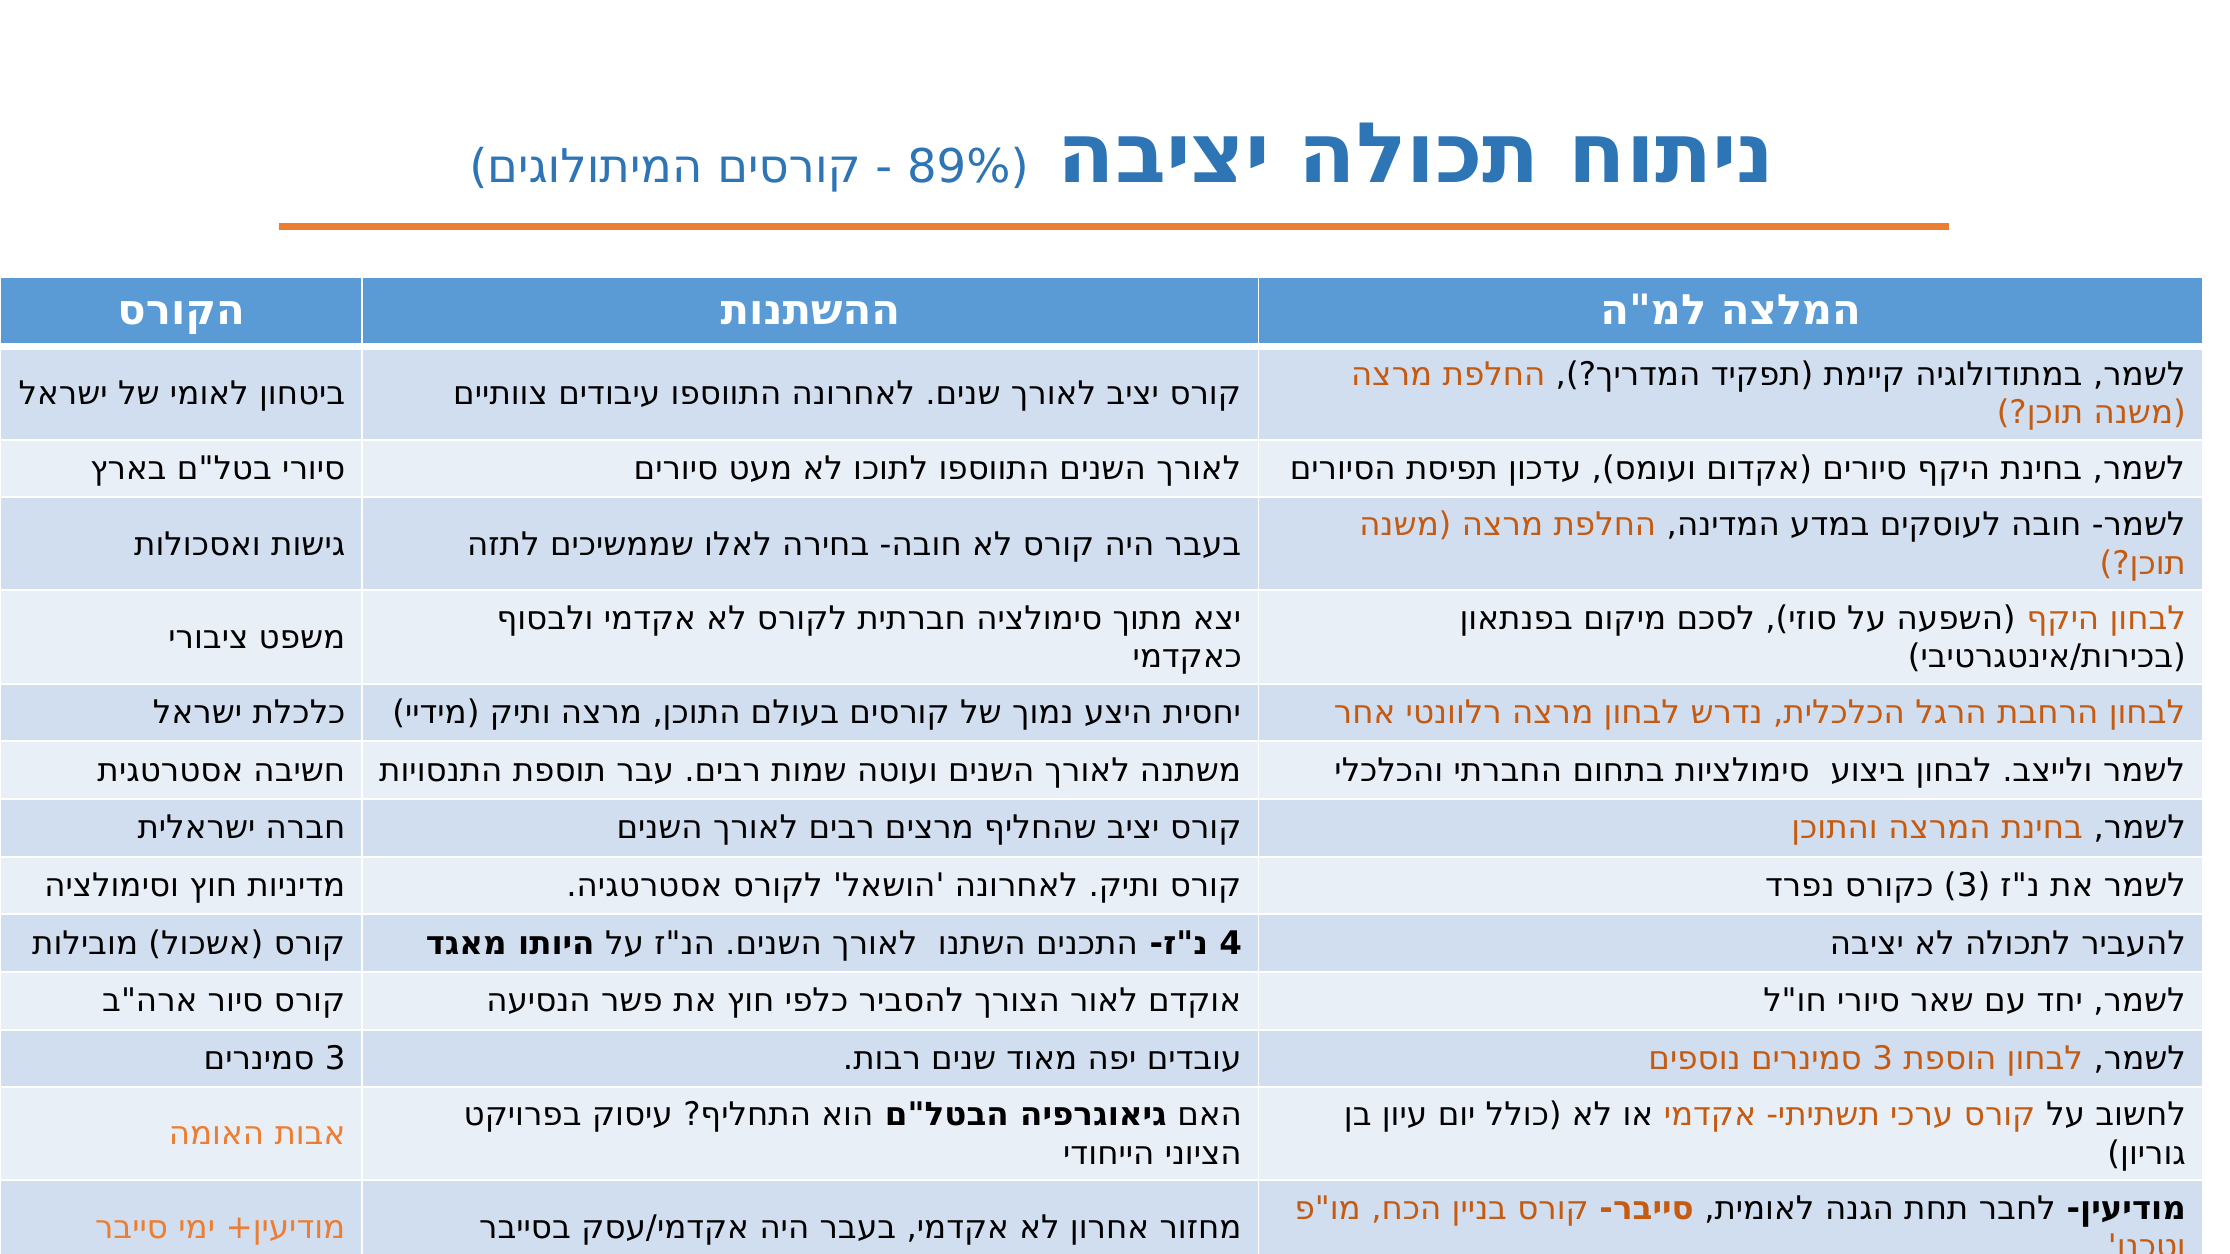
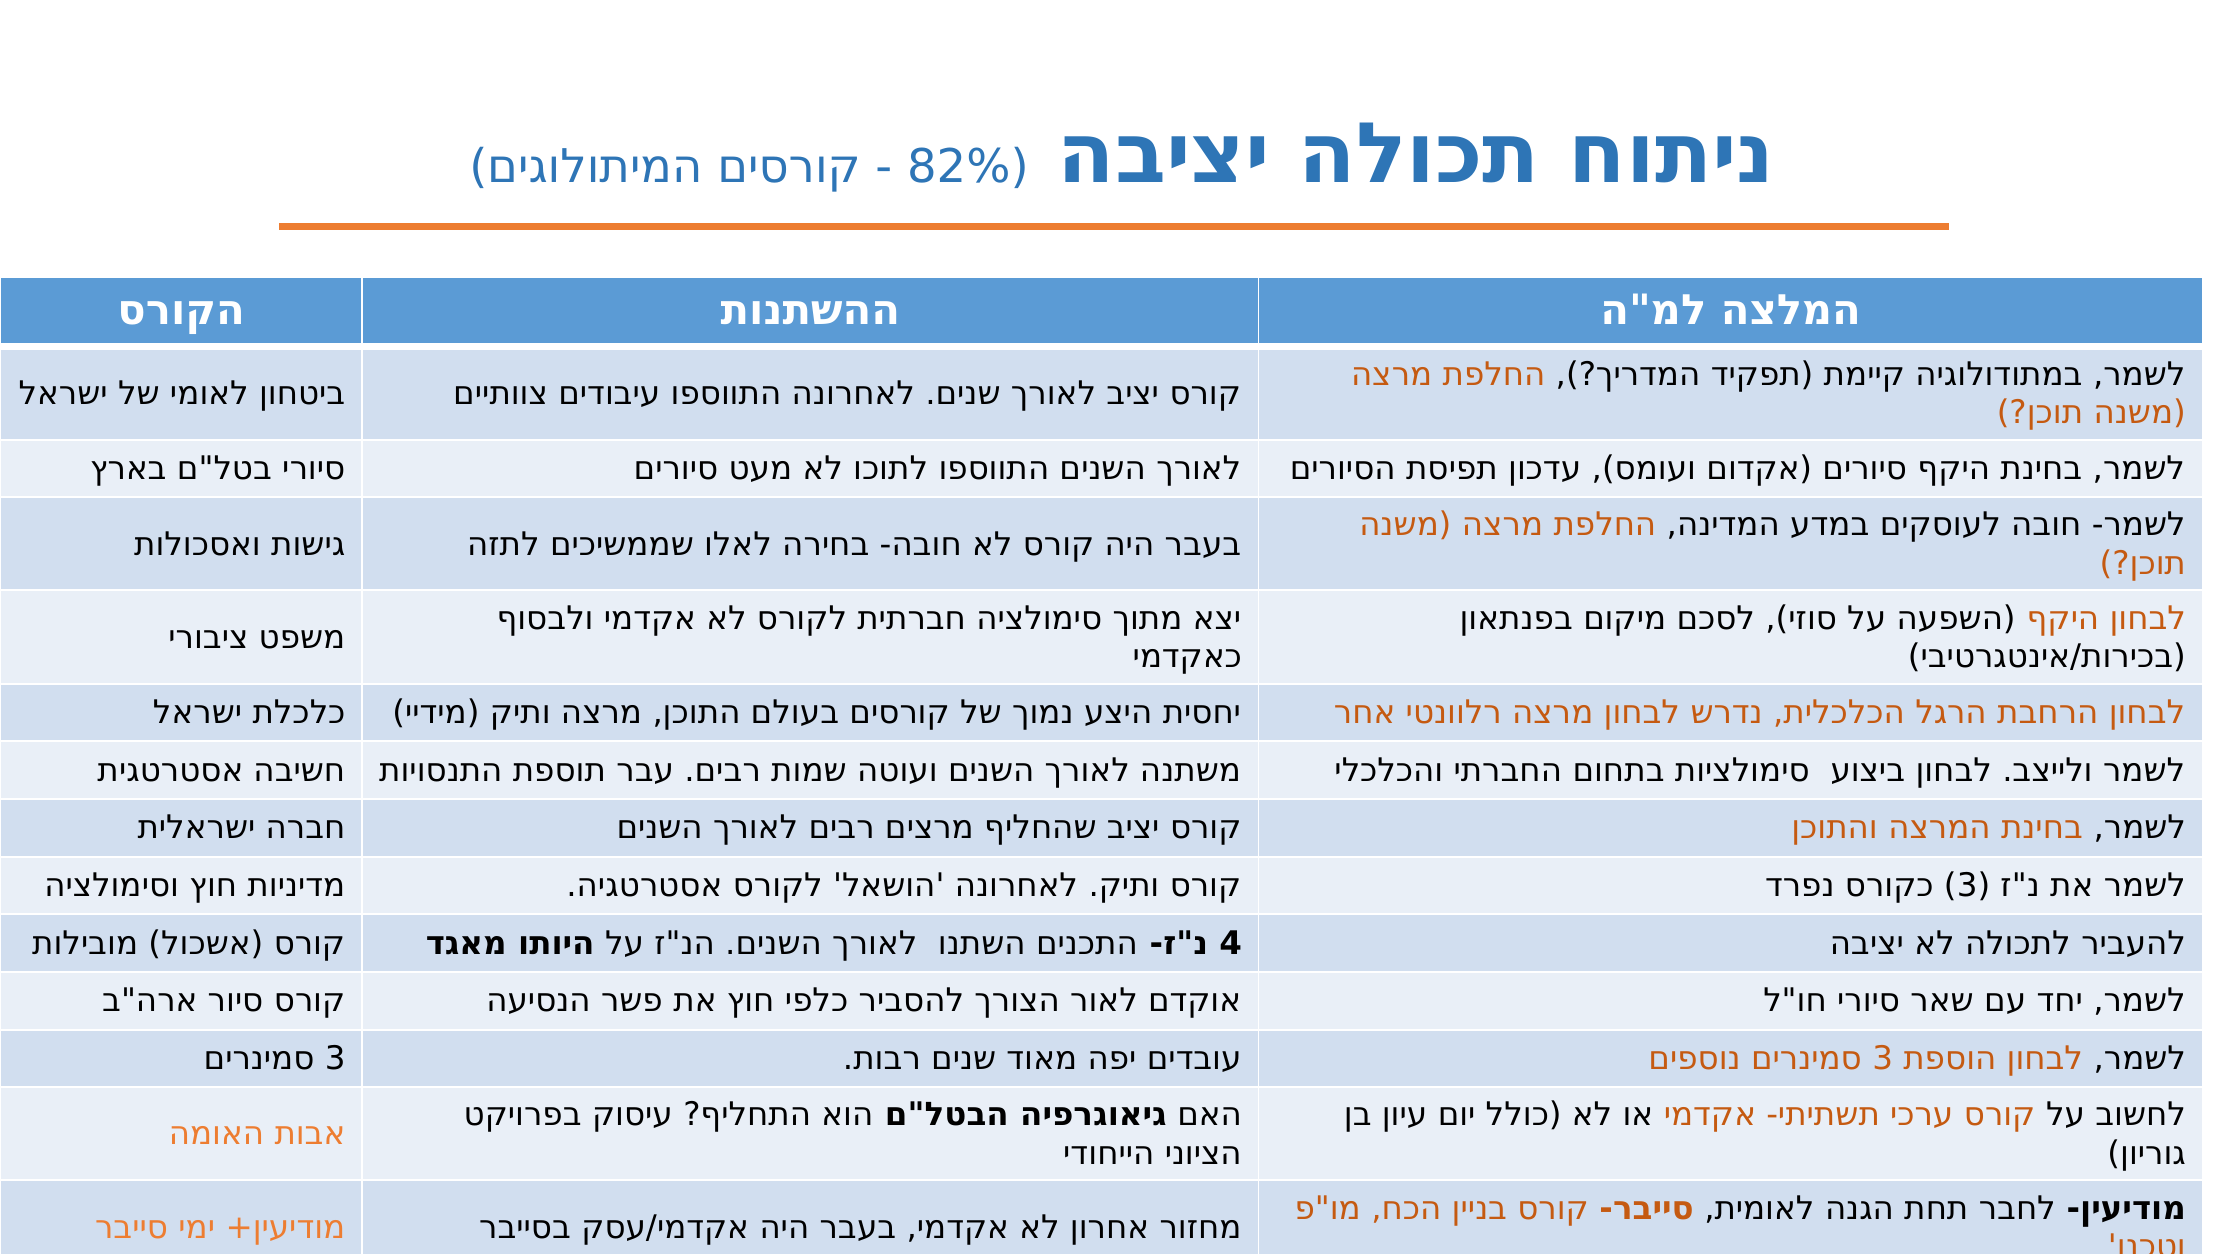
89%: 89% -> 82% (959, 167)
